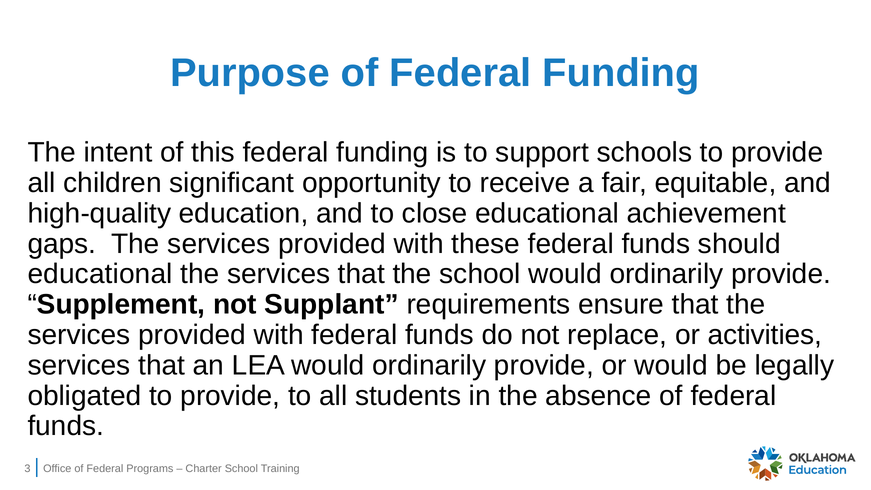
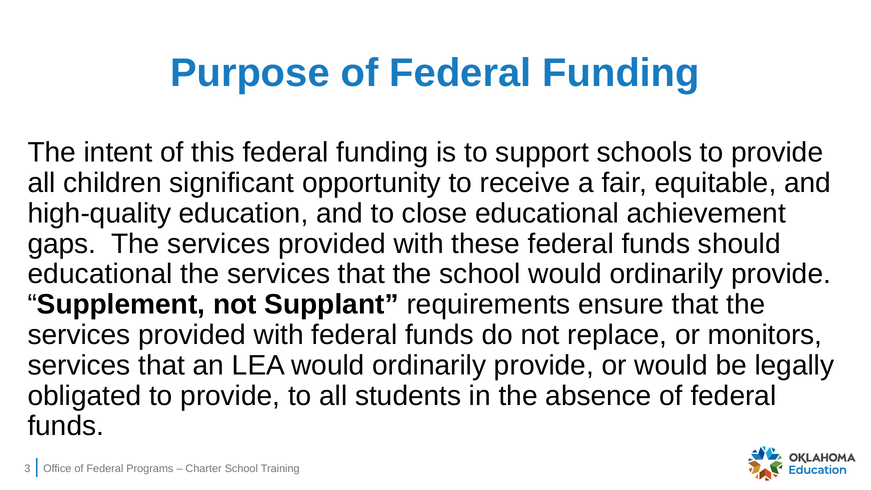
activities: activities -> monitors (765, 335)
